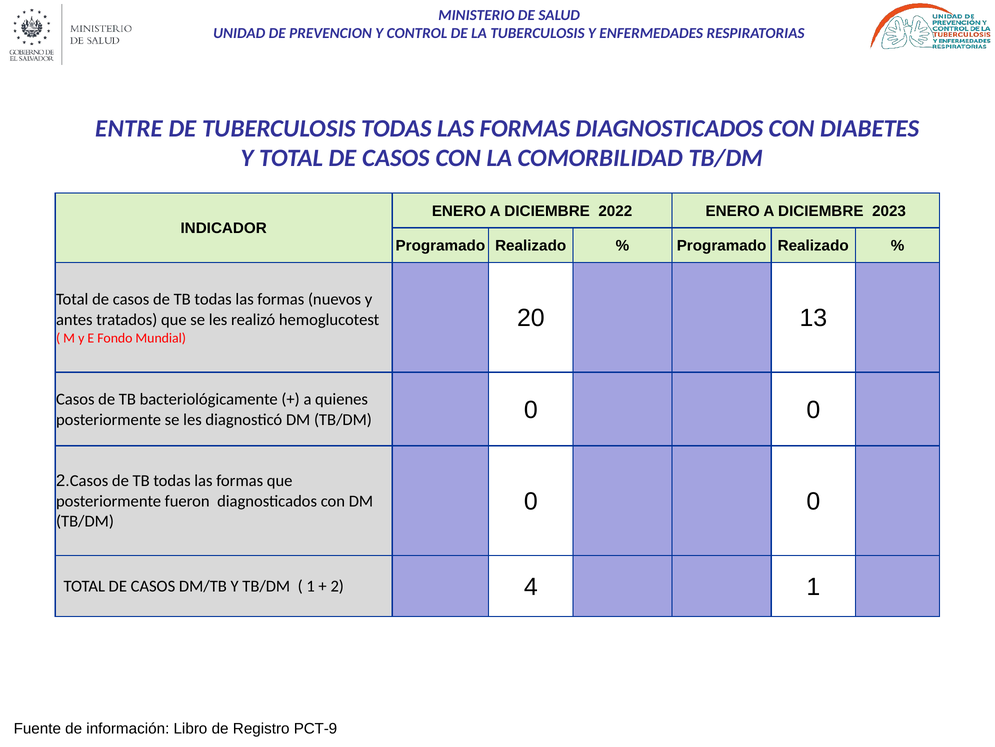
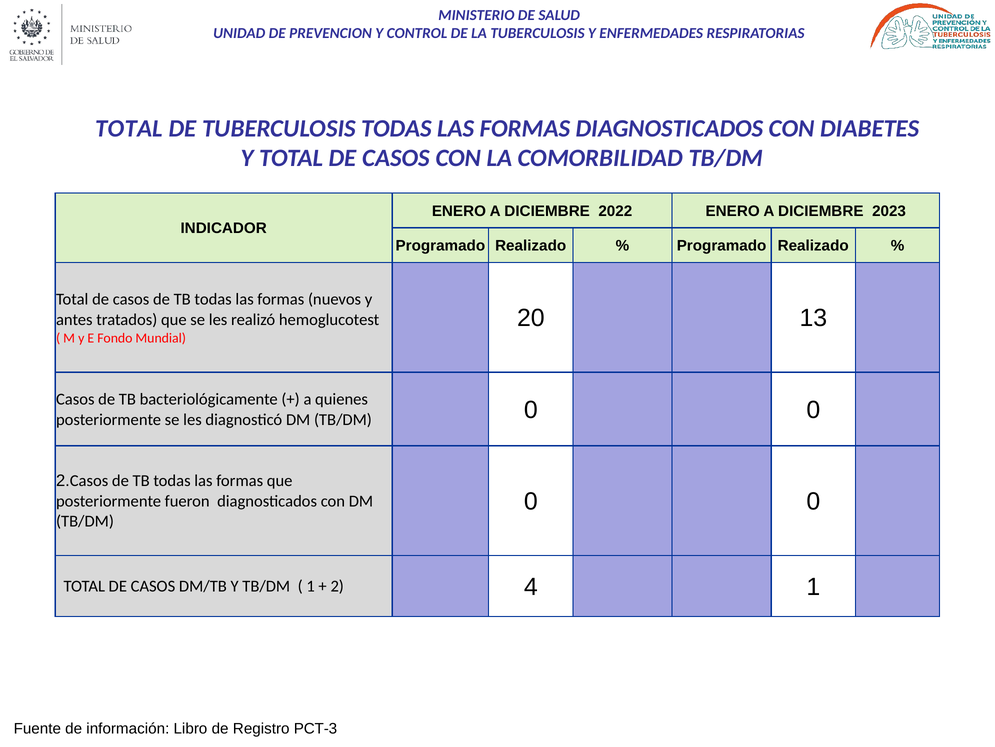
ENTRE: ENTRE -> TOTAL (129, 128)
PCT-9: PCT-9 -> PCT-3 (315, 728)
